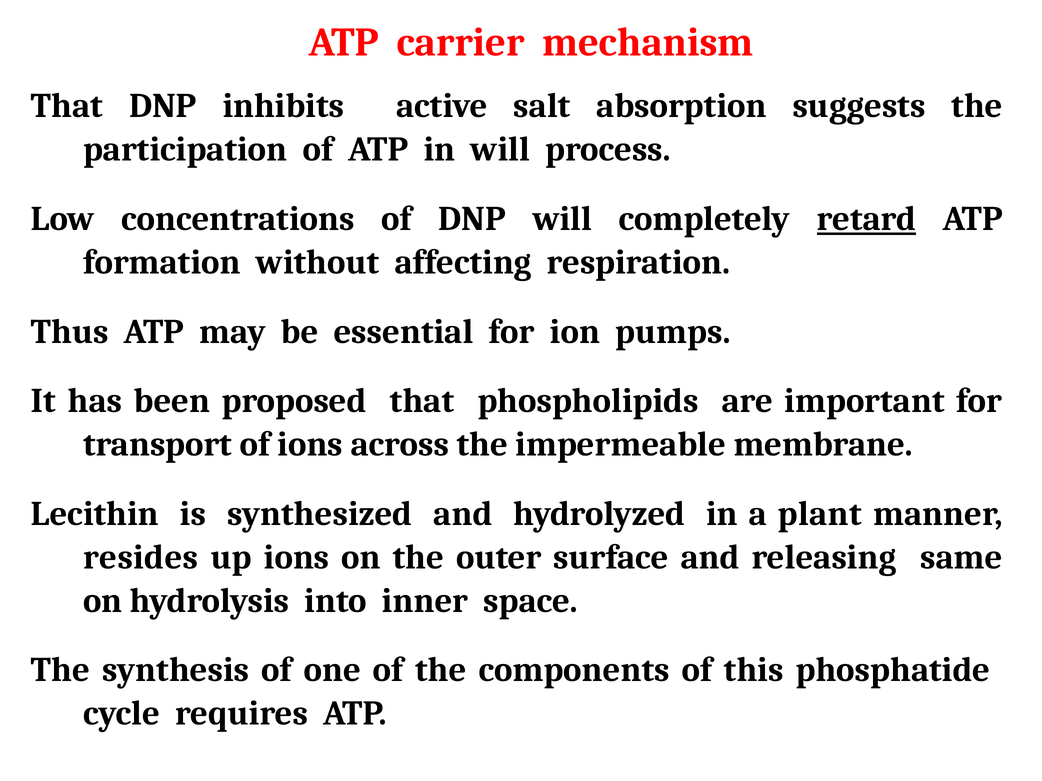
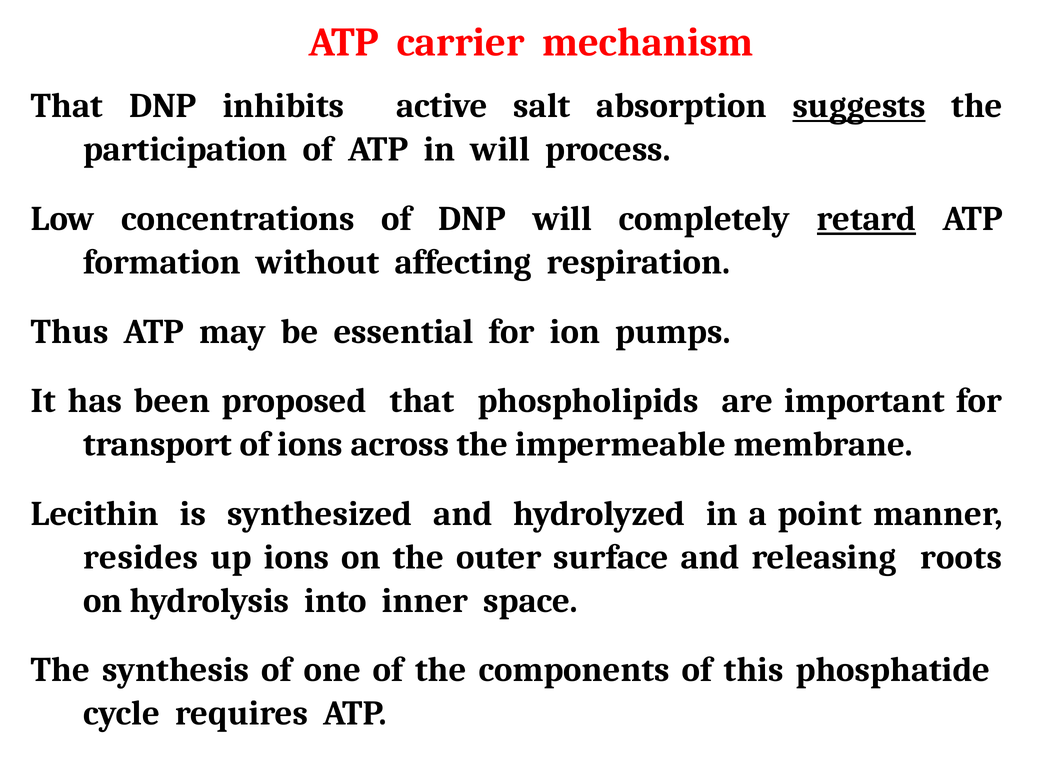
suggests underline: none -> present (859, 106)
plant: plant -> point (820, 514)
same: same -> roots (961, 558)
